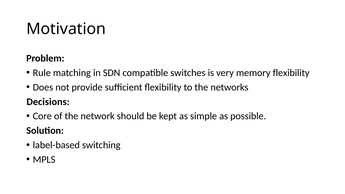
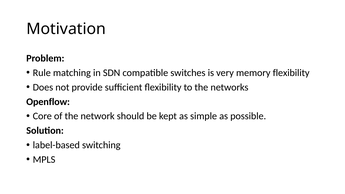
Decisions: Decisions -> Openflow (48, 102)
